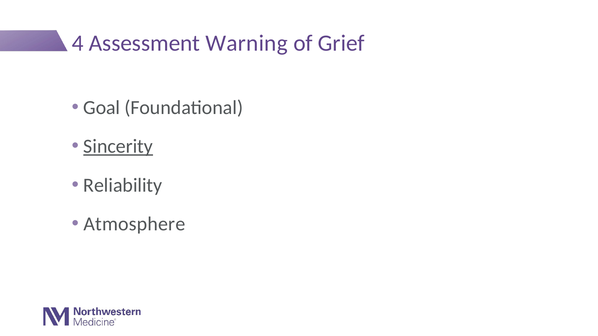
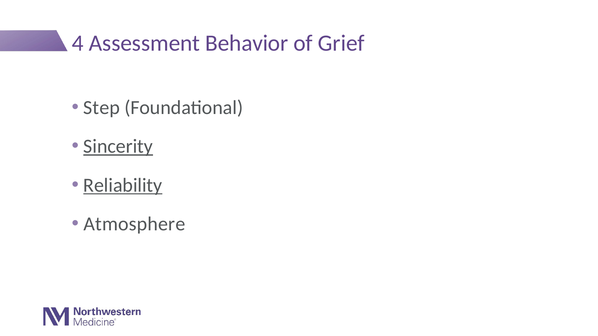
Warning: Warning -> Behavior (247, 43)
Goal: Goal -> Step (102, 108)
Reliability underline: none -> present (123, 185)
